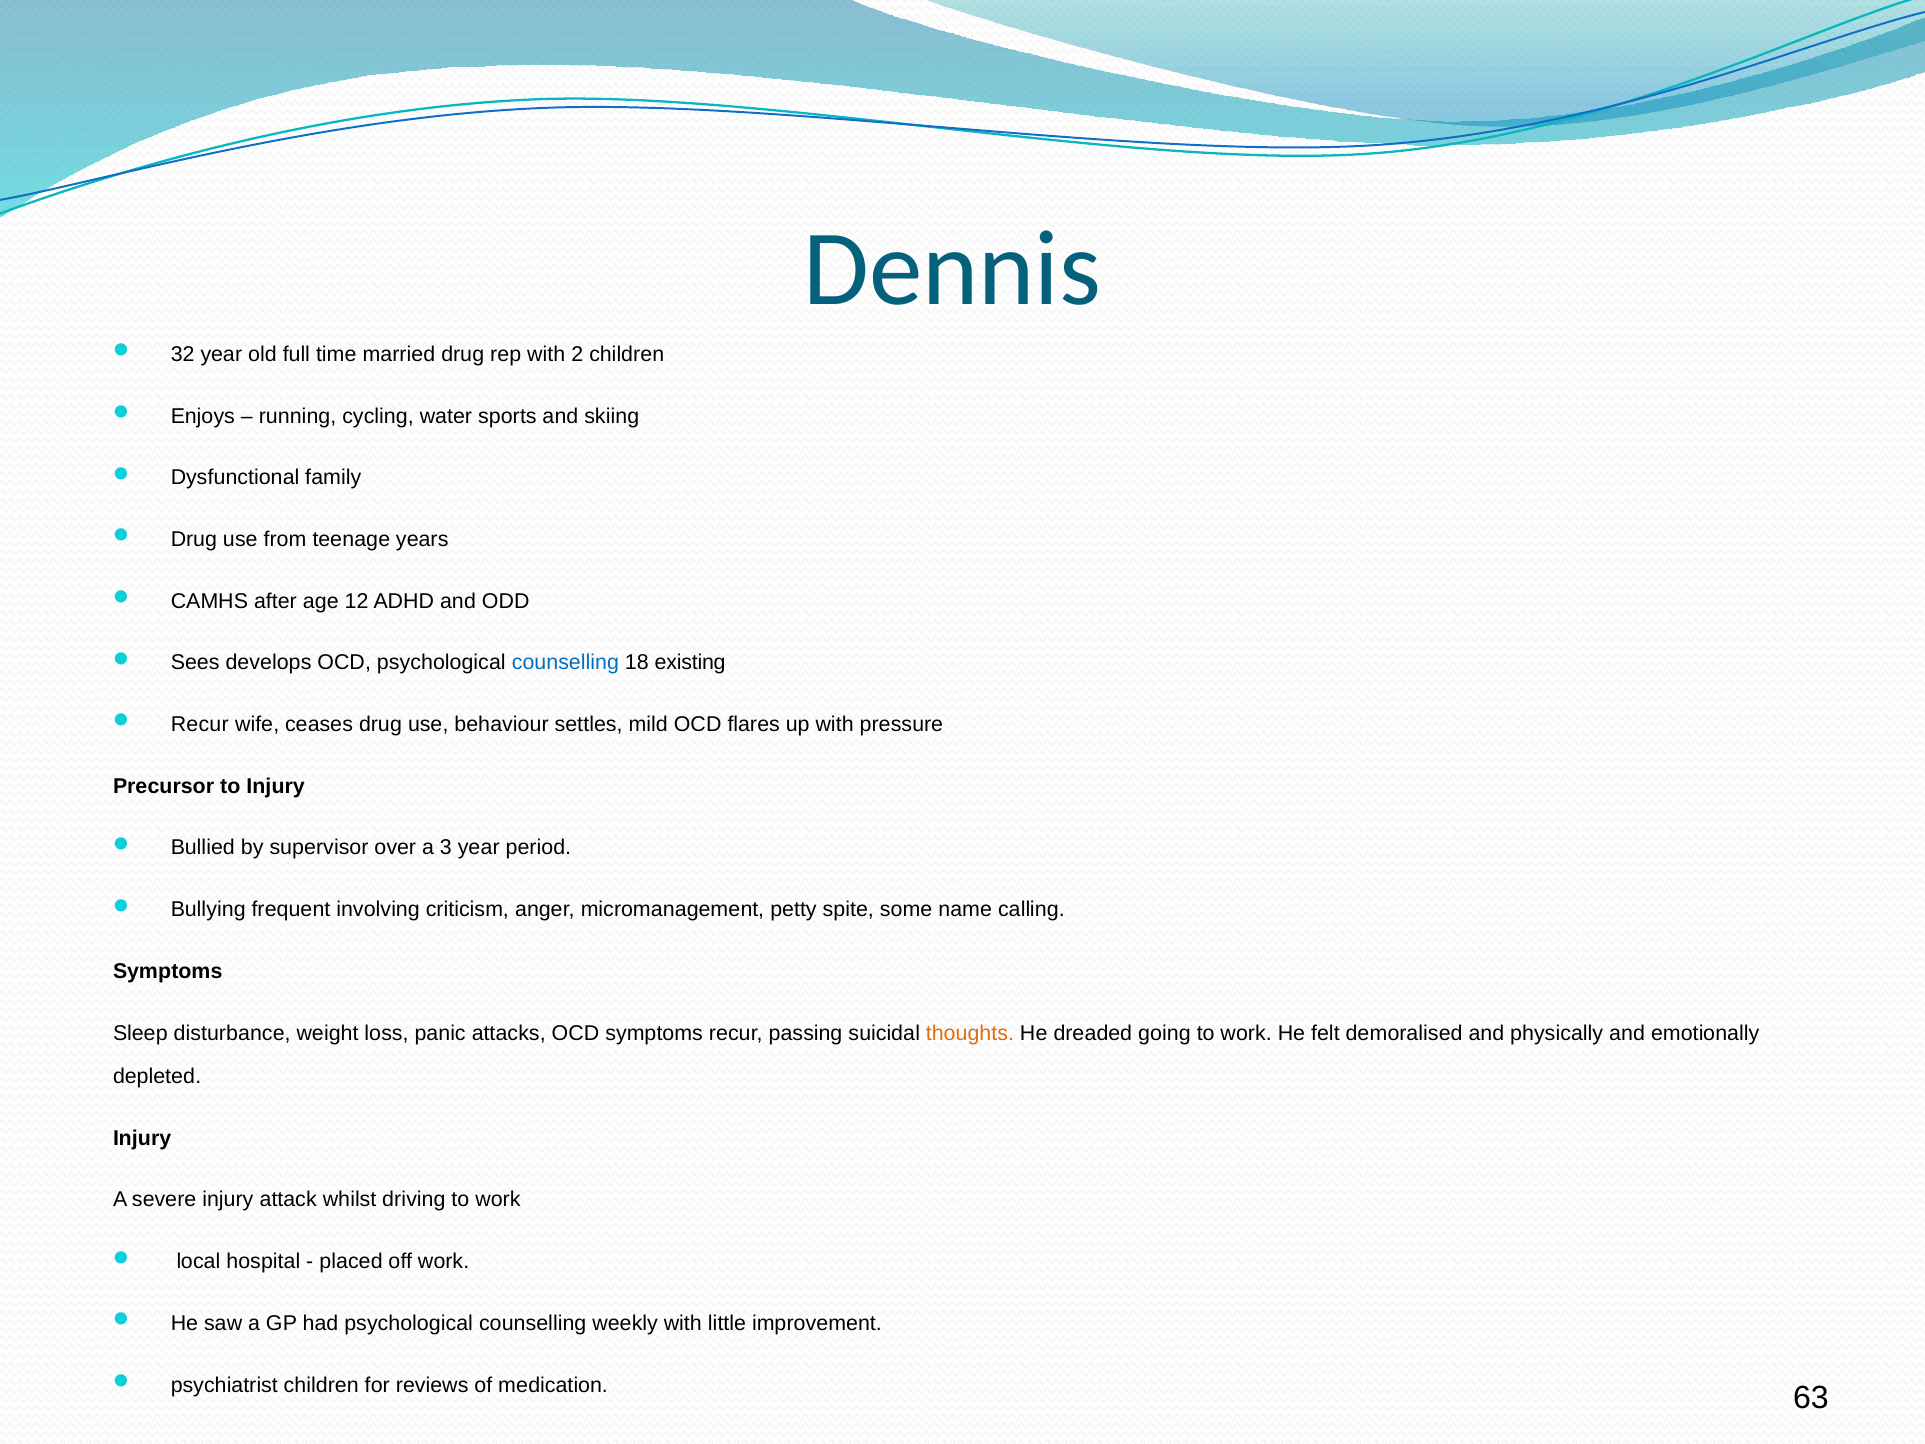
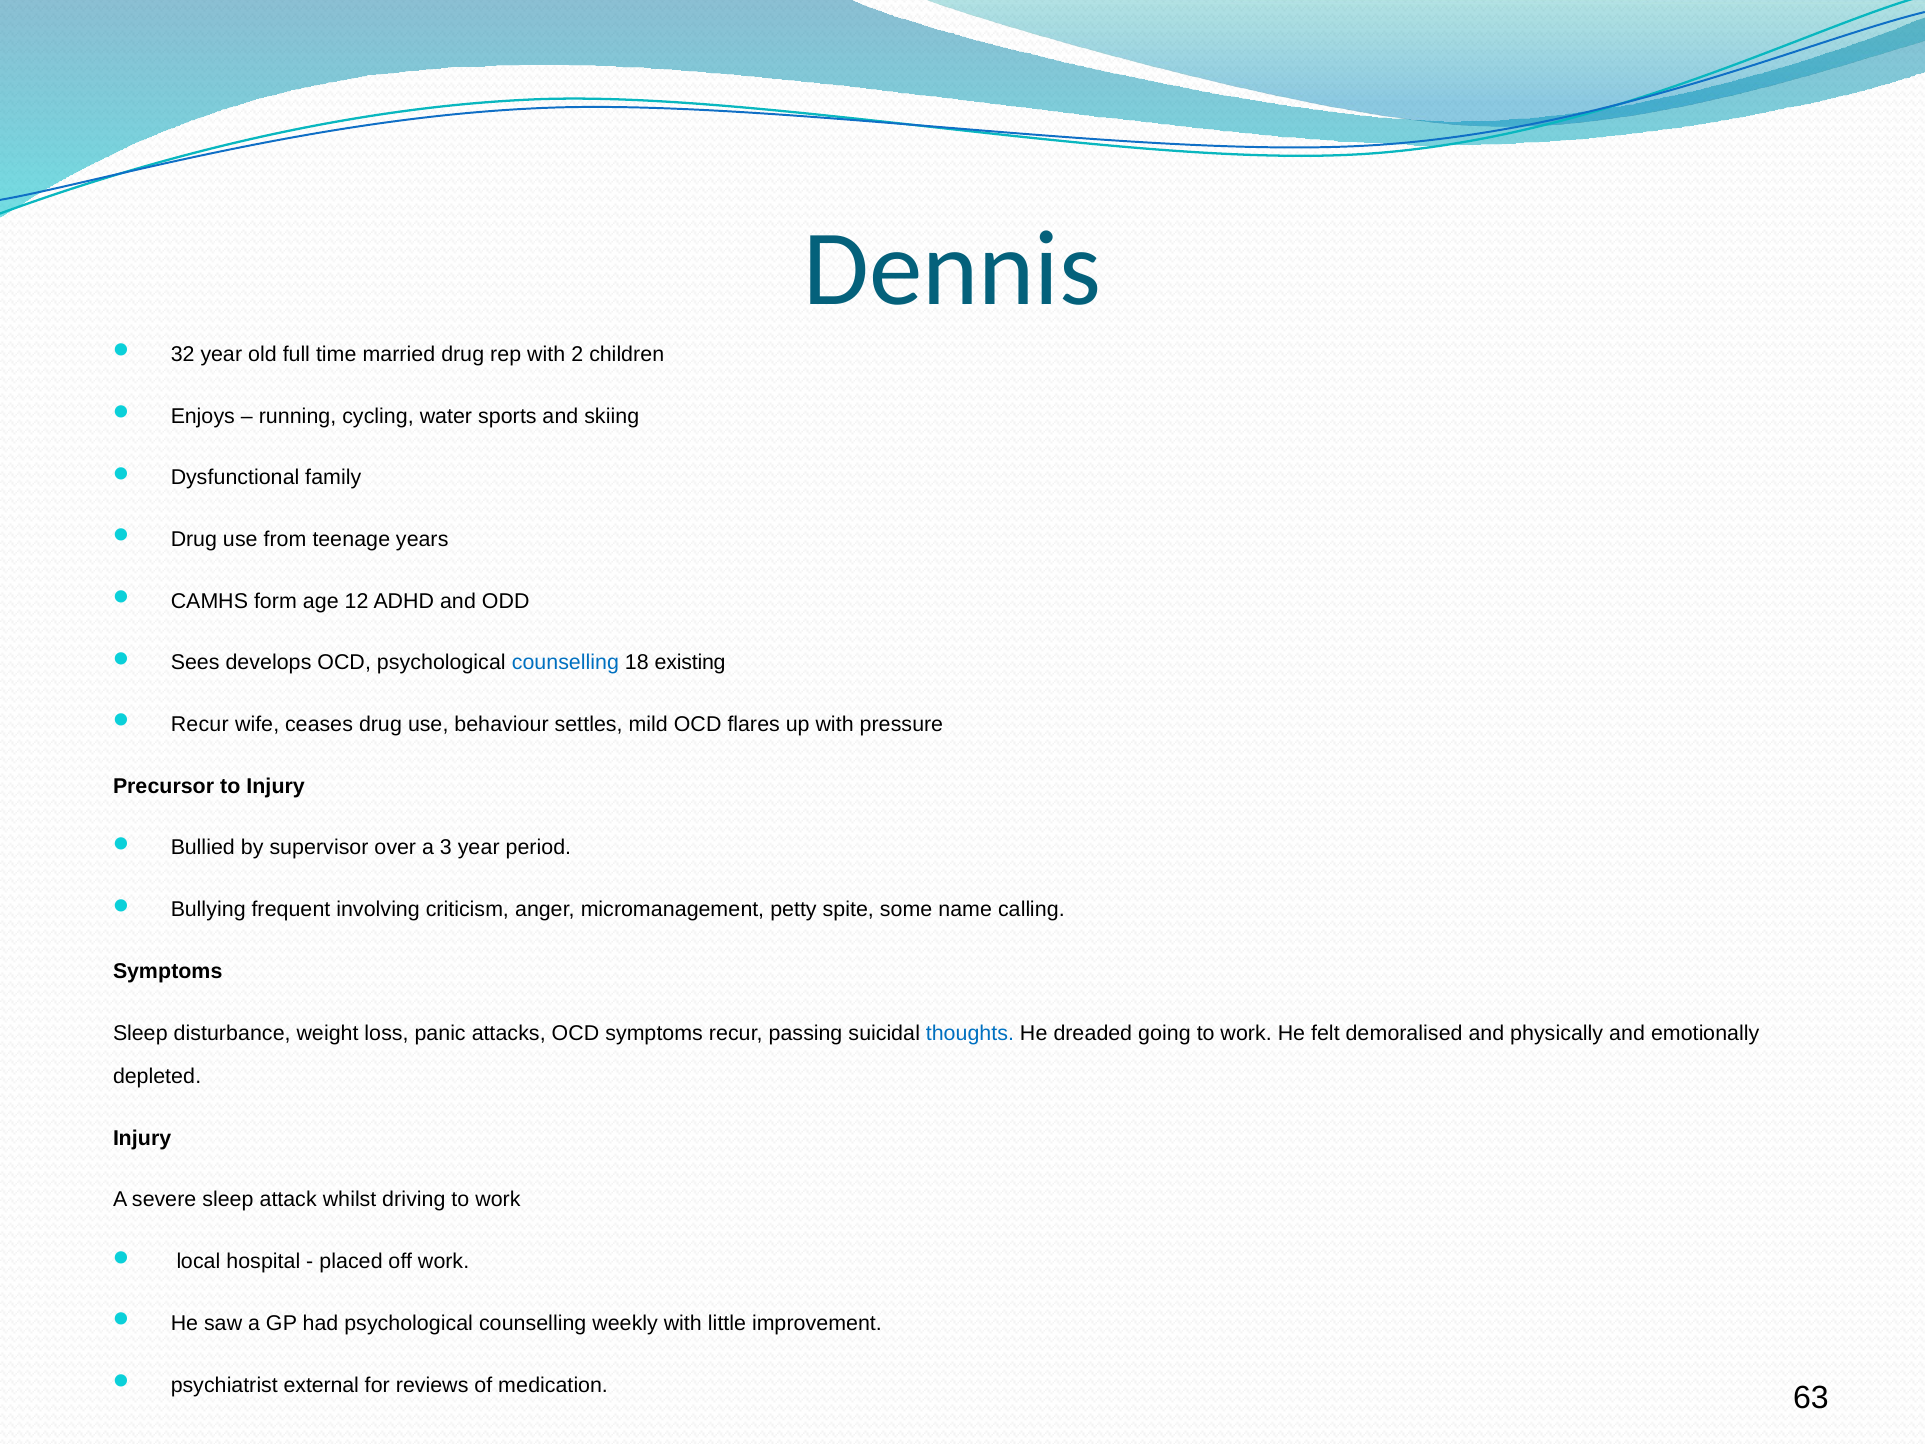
after: after -> form (275, 601)
thoughts colour: orange -> blue (970, 1033)
severe injury: injury -> sleep (228, 1200)
psychiatrist children: children -> external (321, 1385)
